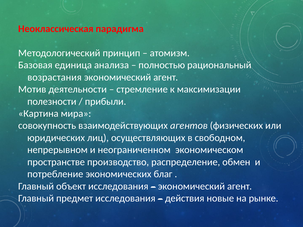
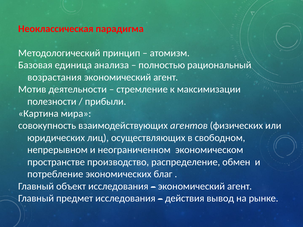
новые: новые -> вывод (220, 199)
